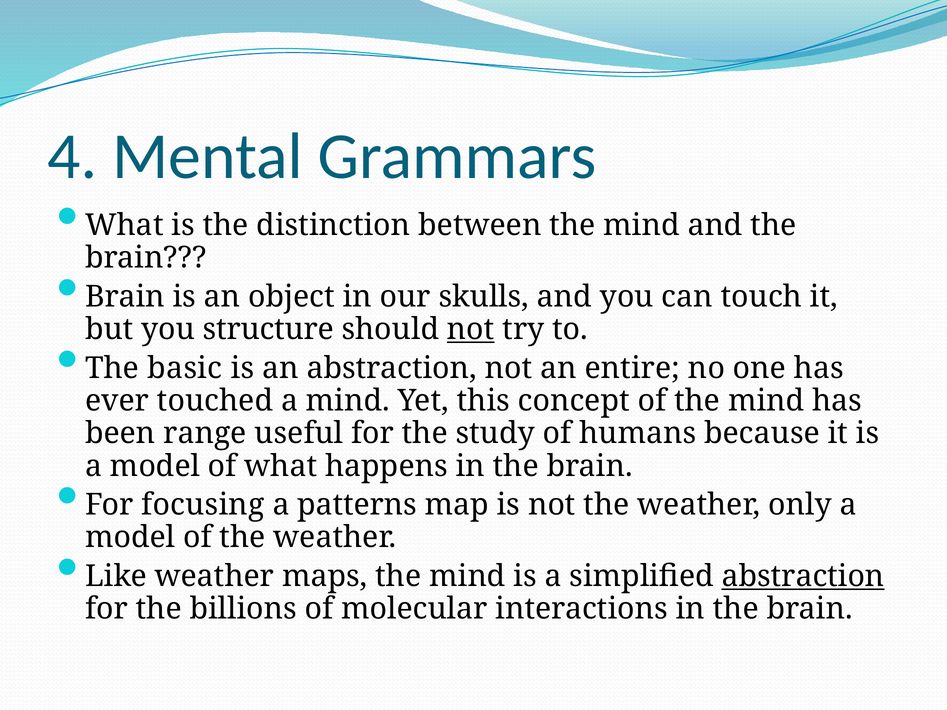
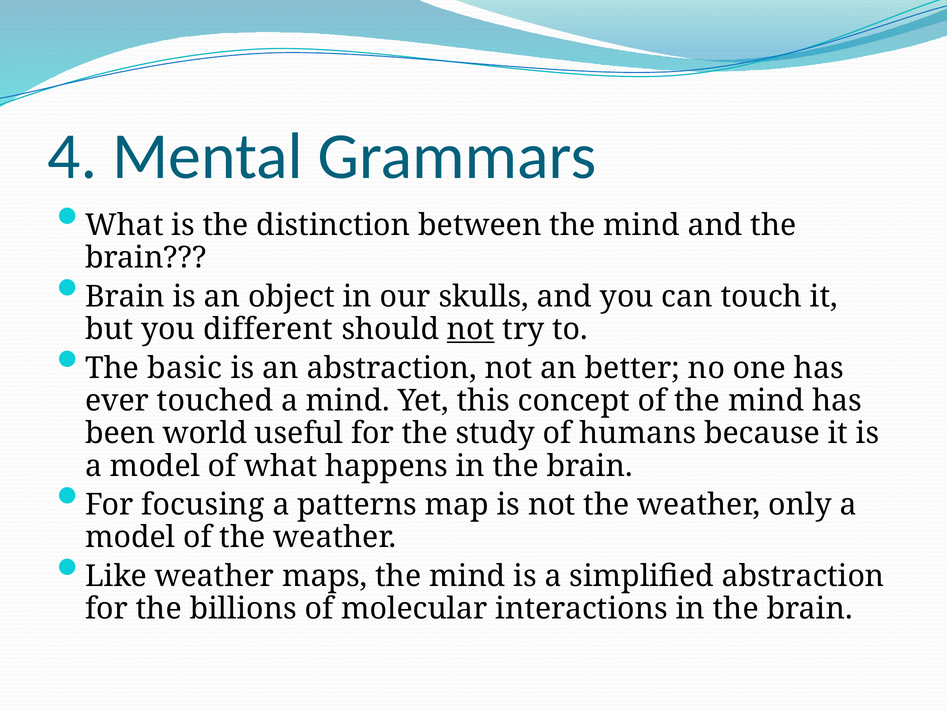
structure: structure -> different (268, 329)
entire: entire -> better (632, 368)
range: range -> world (205, 434)
abstraction underline: present -> none (803, 576)
